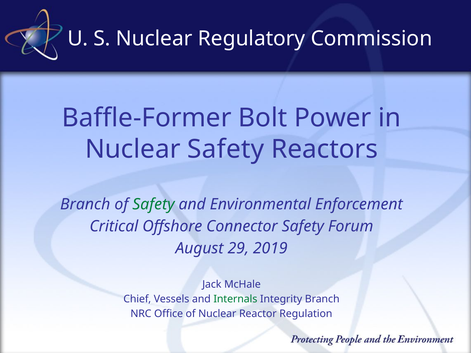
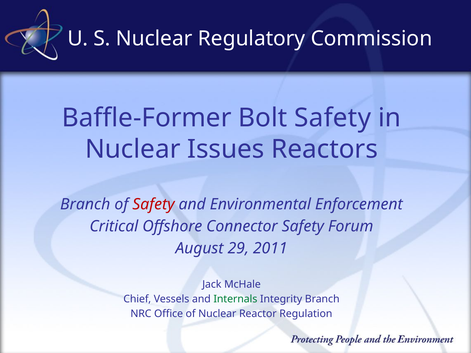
Bolt Power: Power -> Safety (333, 118)
Nuclear Safety: Safety -> Issues (226, 149)
Safety colour: green -> red (153, 204)
2019: 2019 -> 2011 (270, 248)
